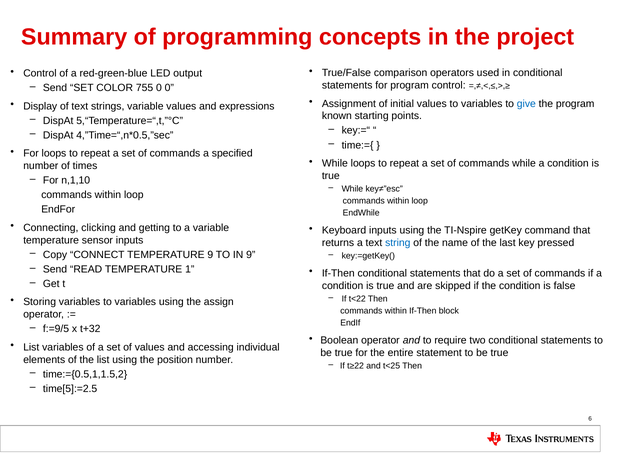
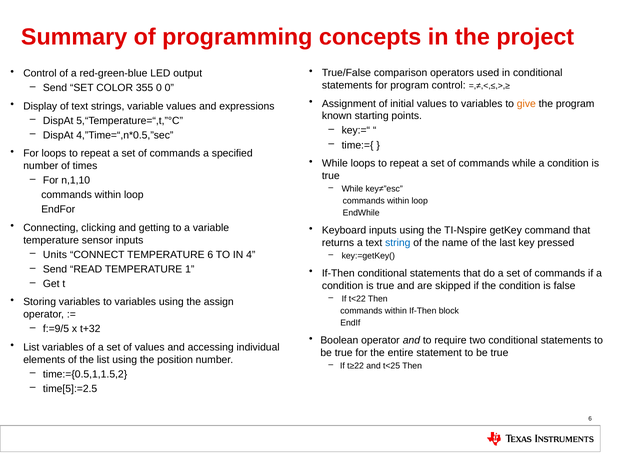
755: 755 -> 355 (145, 88)
give colour: blue -> orange (526, 103)
Copy: Copy -> Units (55, 254)
TEMPERATURE 9: 9 -> 6 (210, 254)
IN 9: 9 -> 4 (251, 254)
